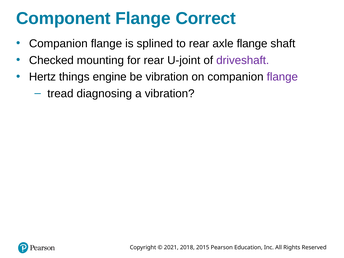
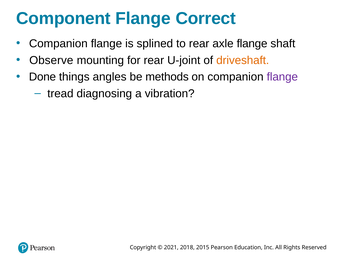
Checked: Checked -> Observe (51, 60)
driveshaft colour: purple -> orange (243, 60)
Hertz: Hertz -> Done (42, 77)
engine: engine -> angles (110, 77)
be vibration: vibration -> methods (167, 77)
